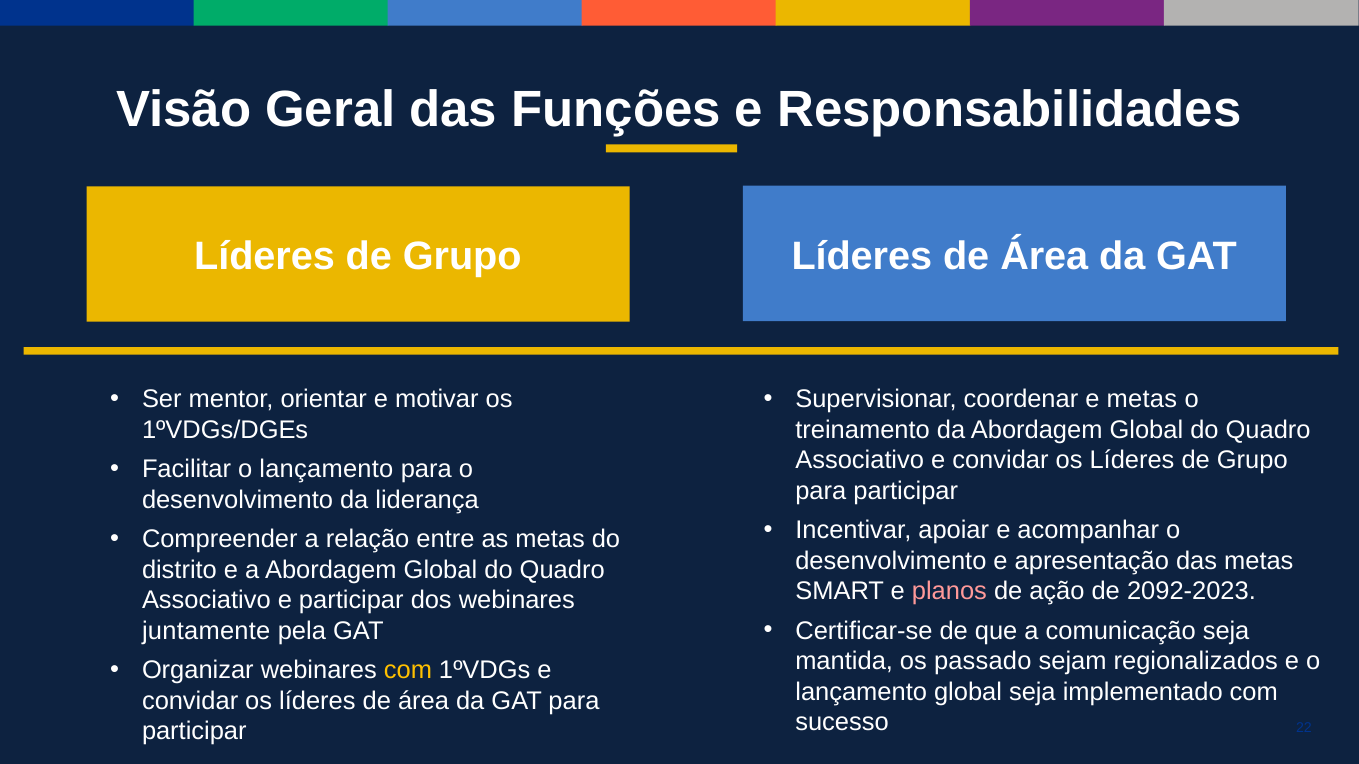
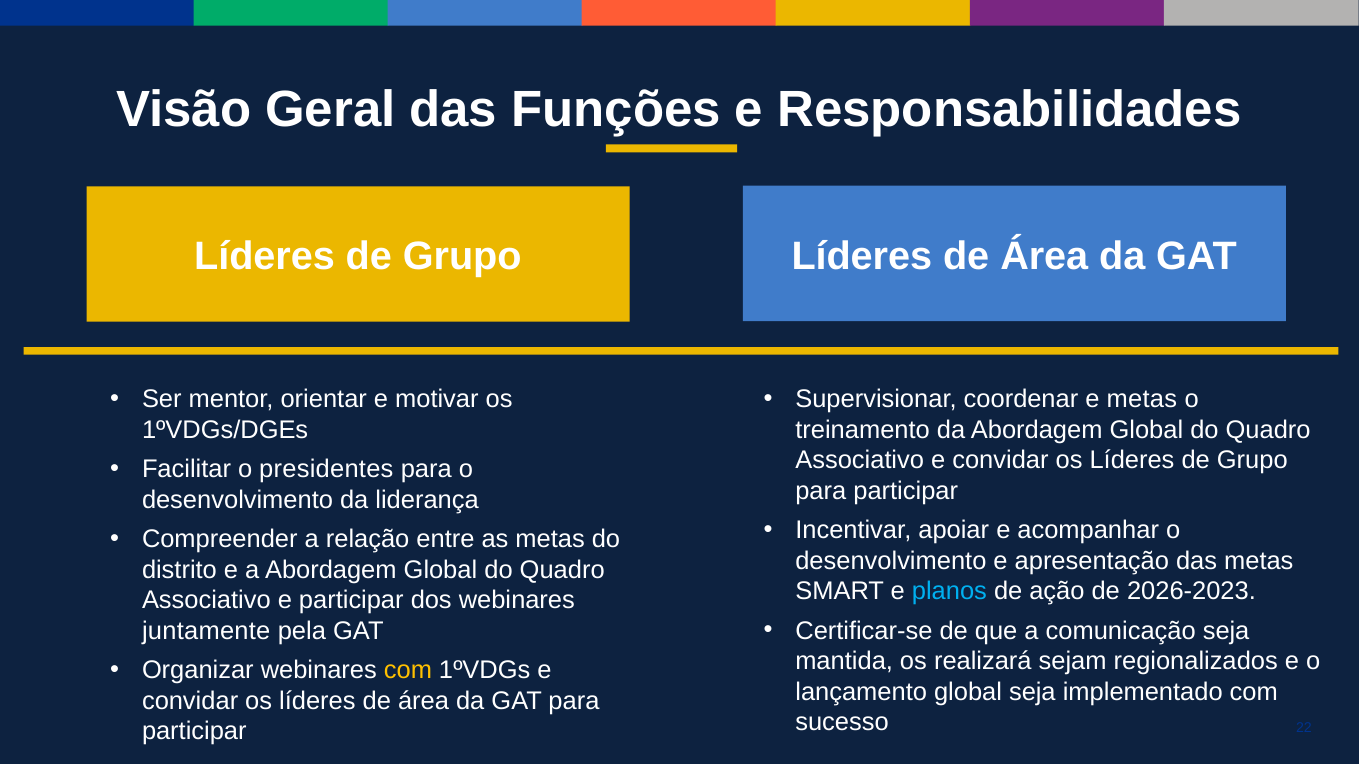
Facilitar o lançamento: lançamento -> presidentes (326, 469)
planos colour: pink -> light blue (949, 592)
2092-2023: 2092-2023 -> 2026-2023 (1191, 592)
passado: passado -> realizará (983, 662)
